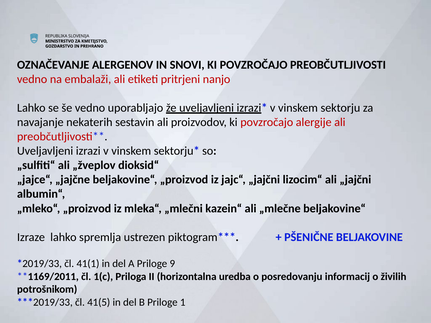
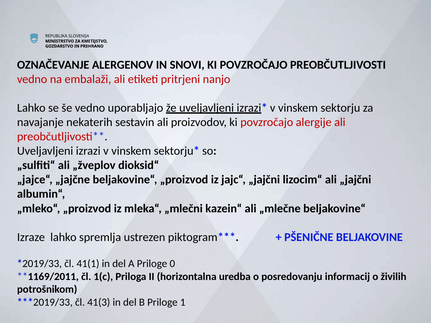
9: 9 -> 0 (172, 264)
41(5: 41(5 -> 41(3 (99, 303)
